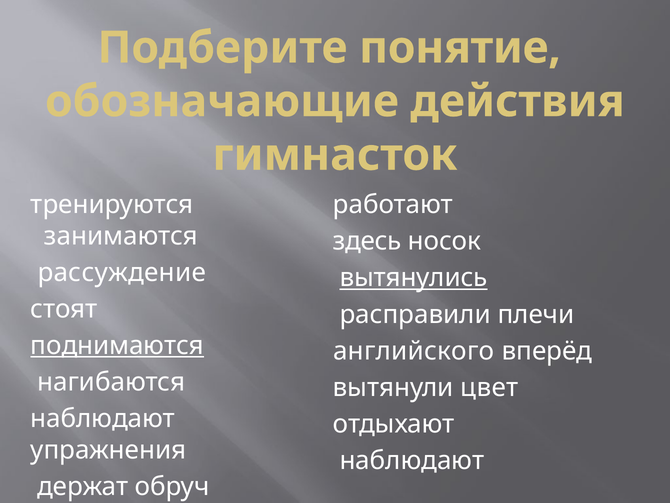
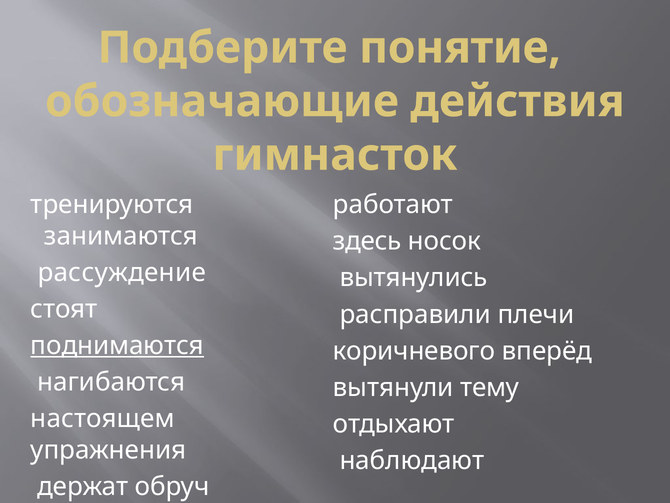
вытянулись underline: present -> none (414, 278)
английского: английского -> коричневого (414, 351)
цвет: цвет -> тему (490, 387)
наблюдают: наблюдают -> настоящем (103, 418)
